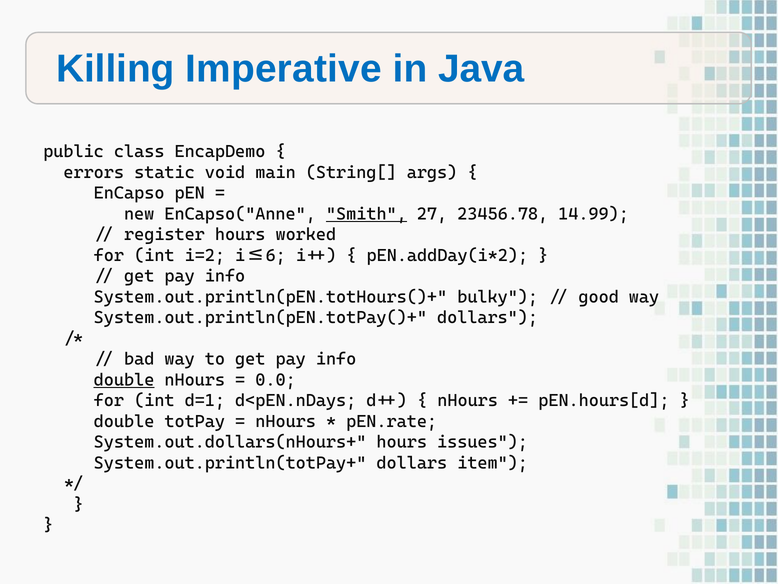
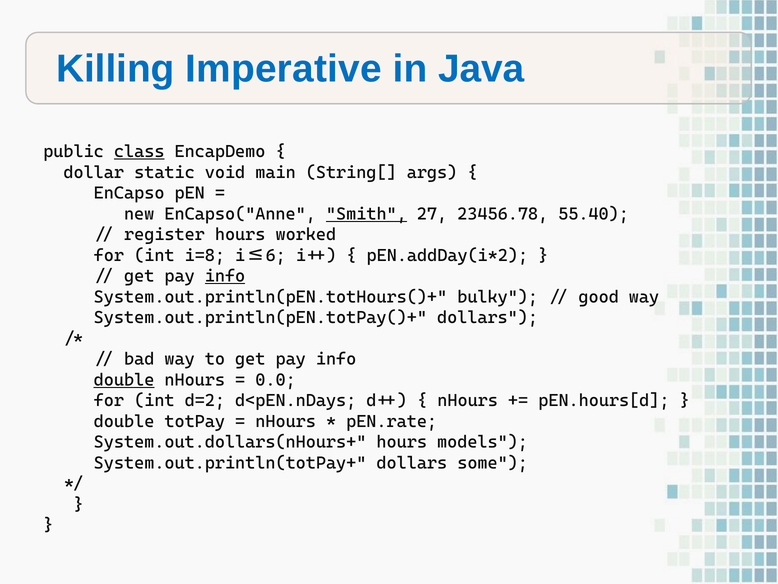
class underline: none -> present (139, 152)
errors: errors -> dollar (94, 172)
14.99: 14.99 -> 55.40 (594, 214)
i=2: i=2 -> i=8 (205, 255)
info underline: none -> present (225, 276)
d=1: d=1 -> d=2 (205, 400)
issues: issues -> models (483, 442)
item: item -> some (493, 463)
